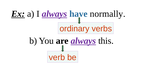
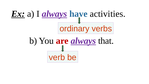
normally: normally -> activities (108, 14)
are colour: black -> red (62, 41)
this: this -> that (106, 41)
